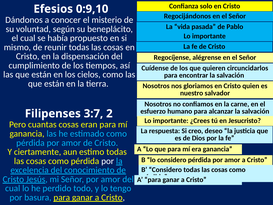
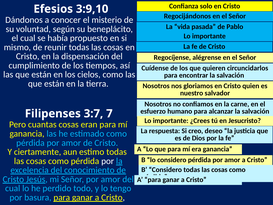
0:9,10: 0:9,10 -> 3:9,10 (92, 9)
2: 2 -> 7 (109, 113)
